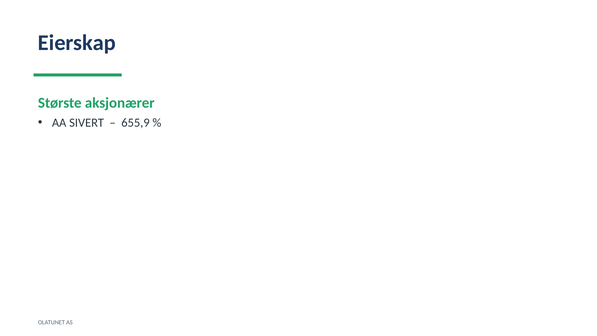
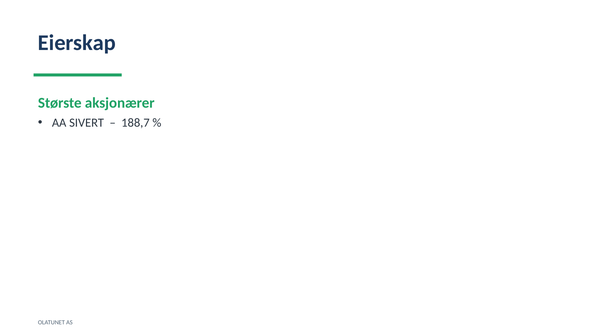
655,9: 655,9 -> 188,7 (135, 123)
